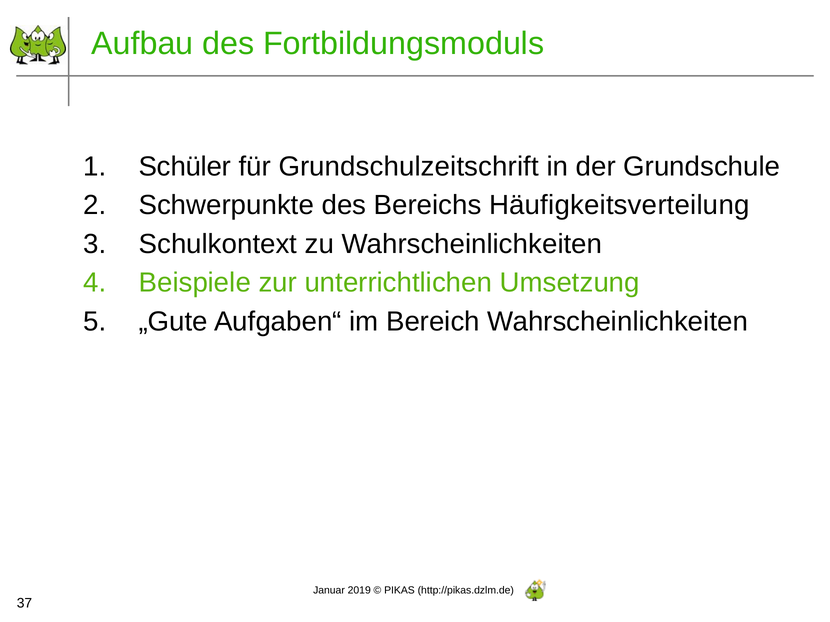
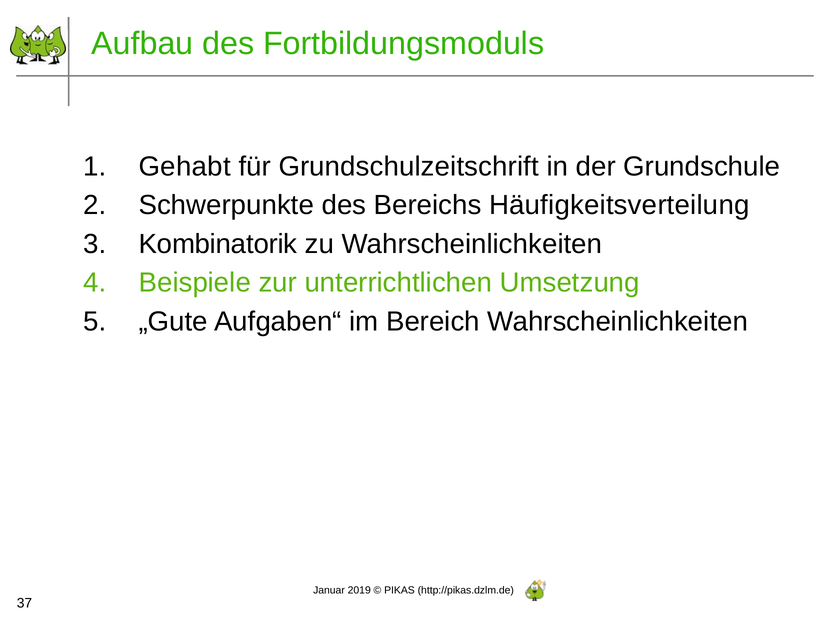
Schüler: Schüler -> Gehabt (185, 167)
Schulkontext: Schulkontext -> Kombinatorik (218, 244)
